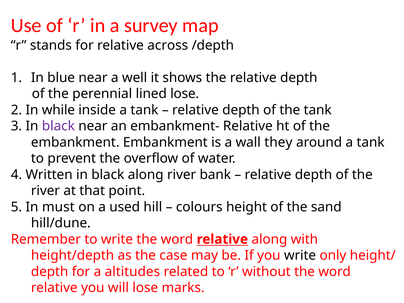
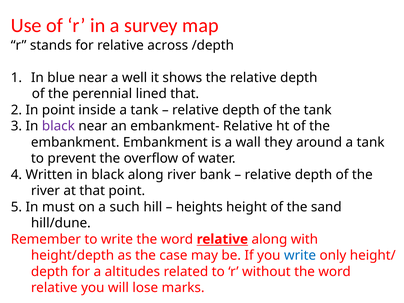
lined lose: lose -> that (185, 94)
In while: while -> point (58, 110)
used: used -> such (125, 207)
colours: colours -> heights (199, 207)
write colour: black -> blue (300, 255)
